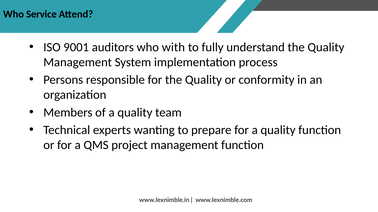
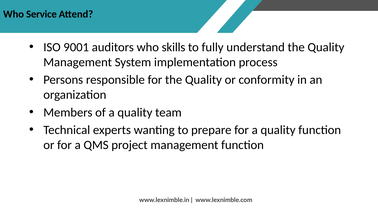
with: with -> skills (174, 47)
